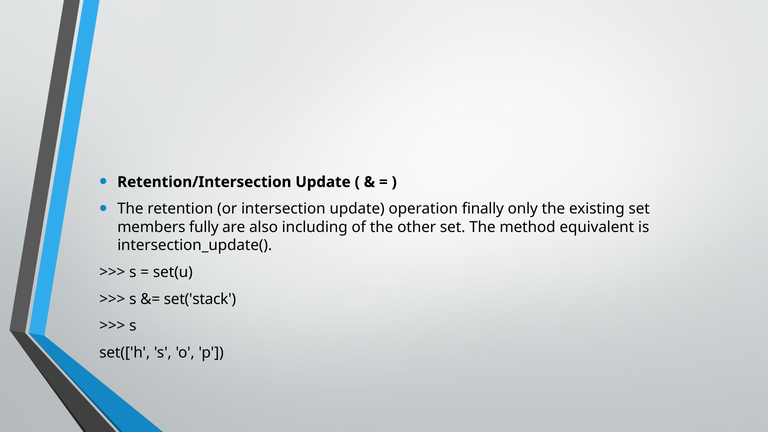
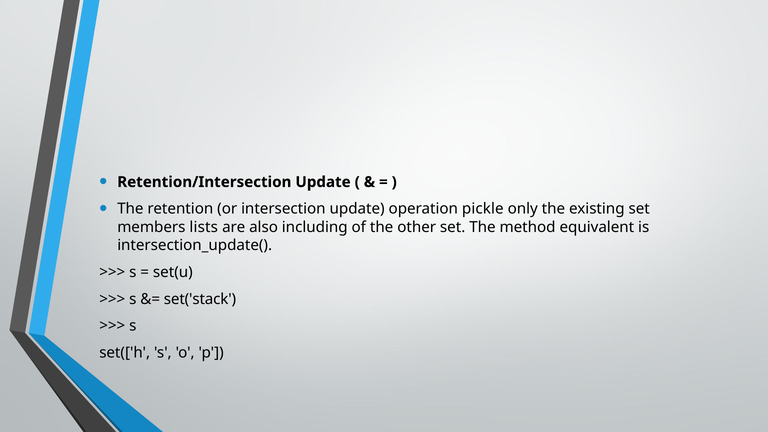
finally: finally -> pickle (483, 209)
fully: fully -> lists (204, 227)
